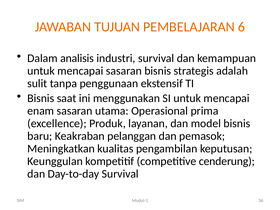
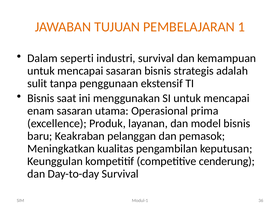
6: 6 -> 1 (241, 27)
analisis: analisis -> seperti (77, 58)
